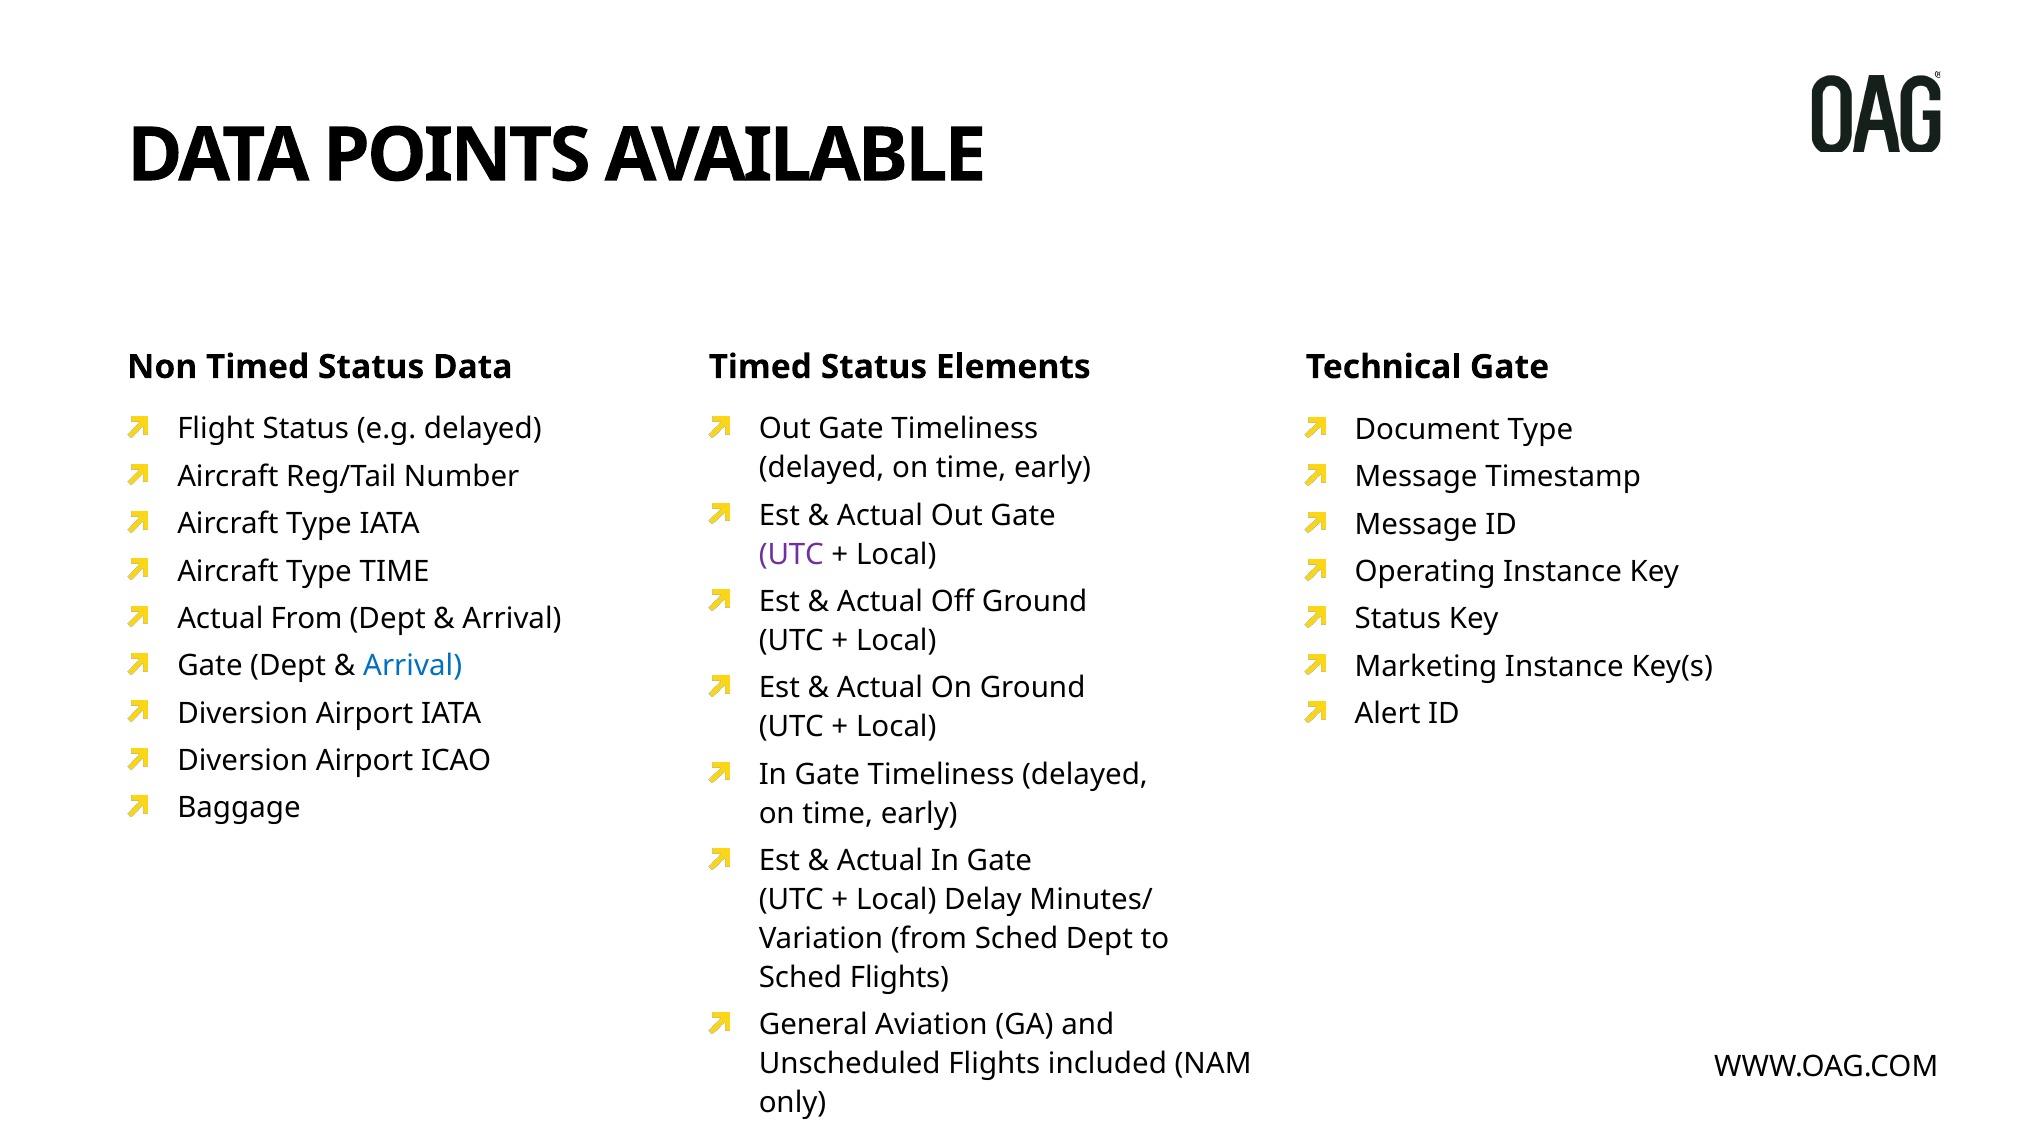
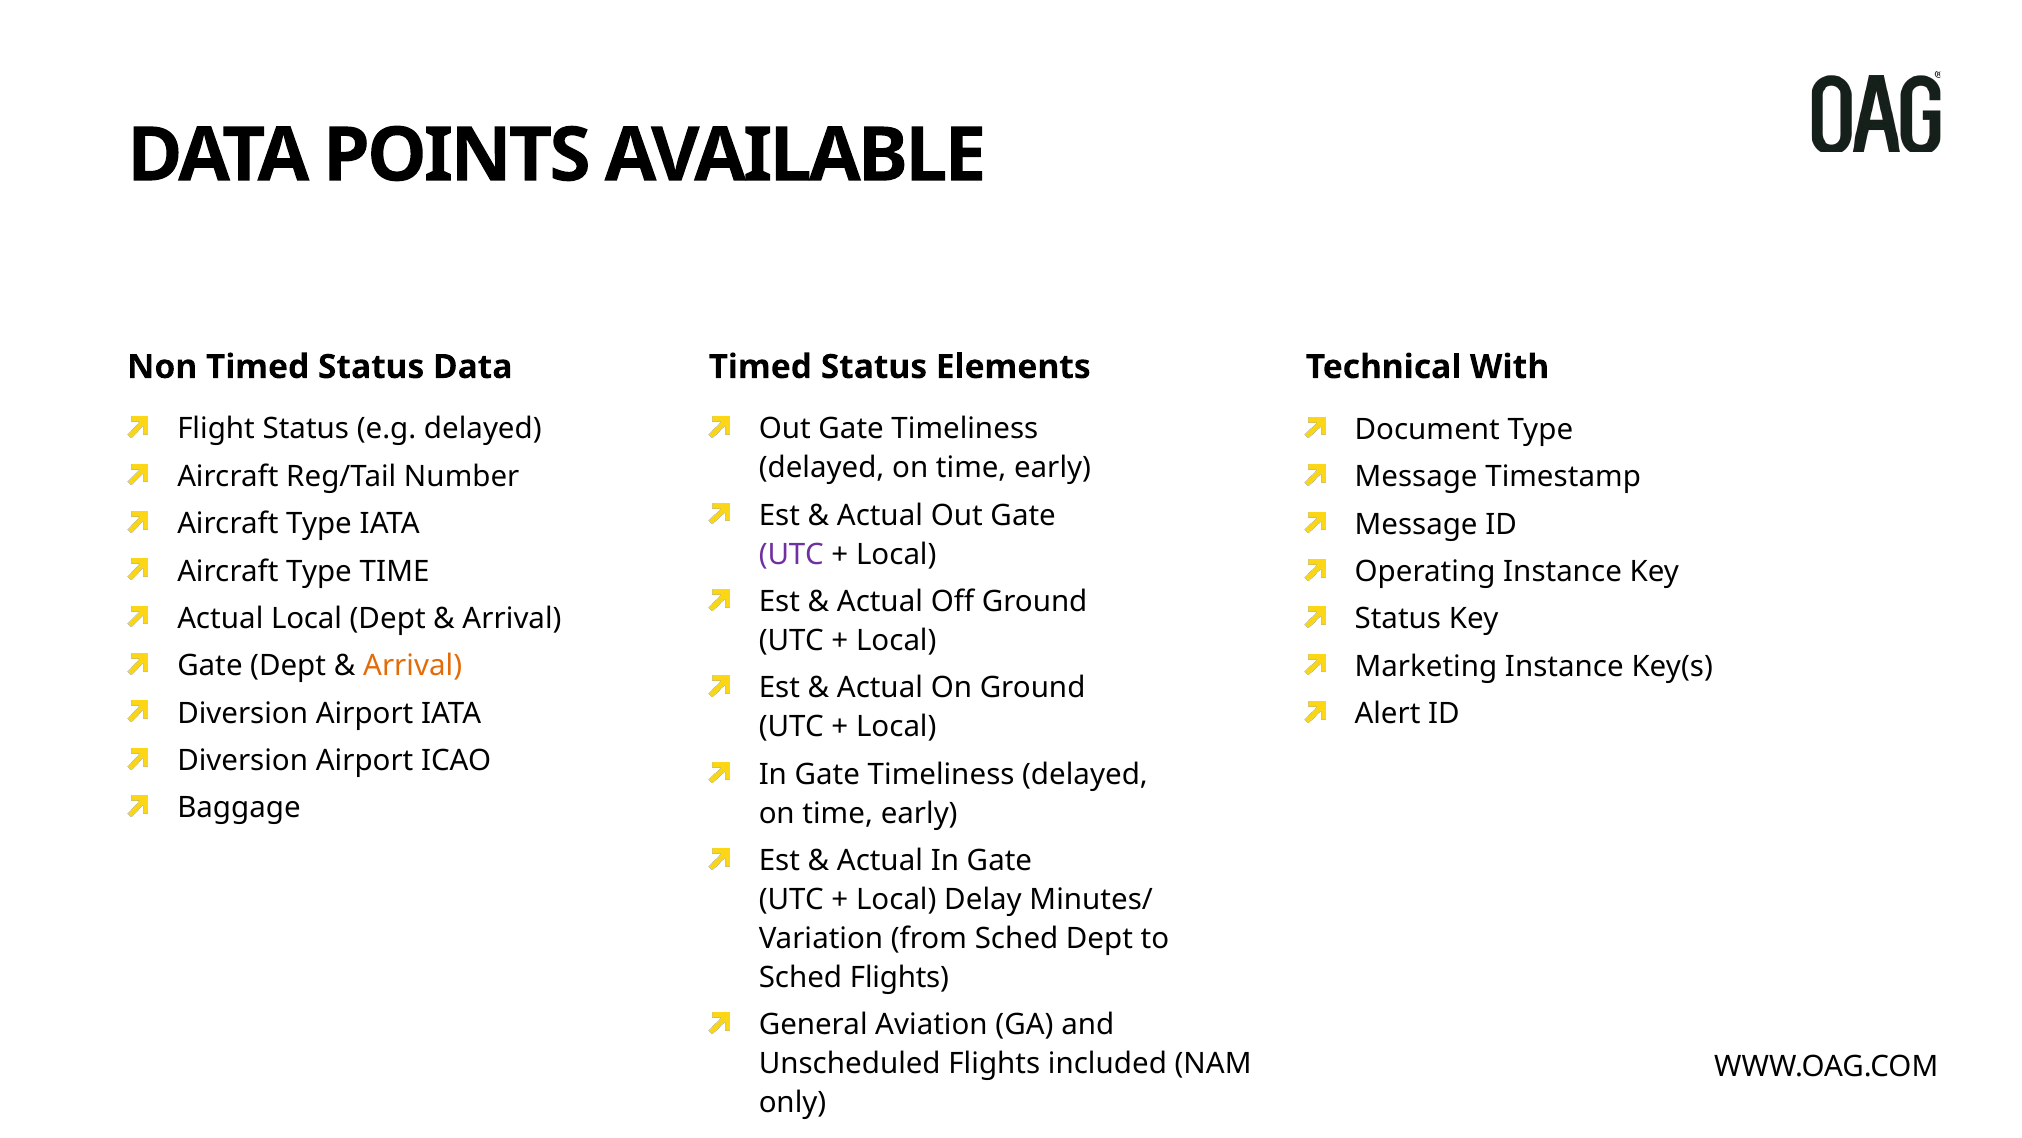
Technical Gate: Gate -> With (1510, 367)
Actual From: From -> Local (307, 618)
Arrival colour: blue -> orange (413, 666)
